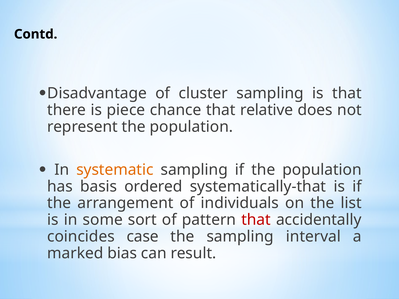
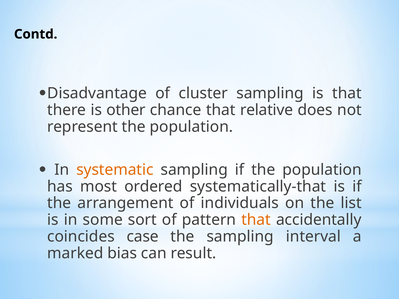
piece: piece -> other (126, 110)
basis: basis -> most (99, 187)
that colour: red -> orange (256, 220)
